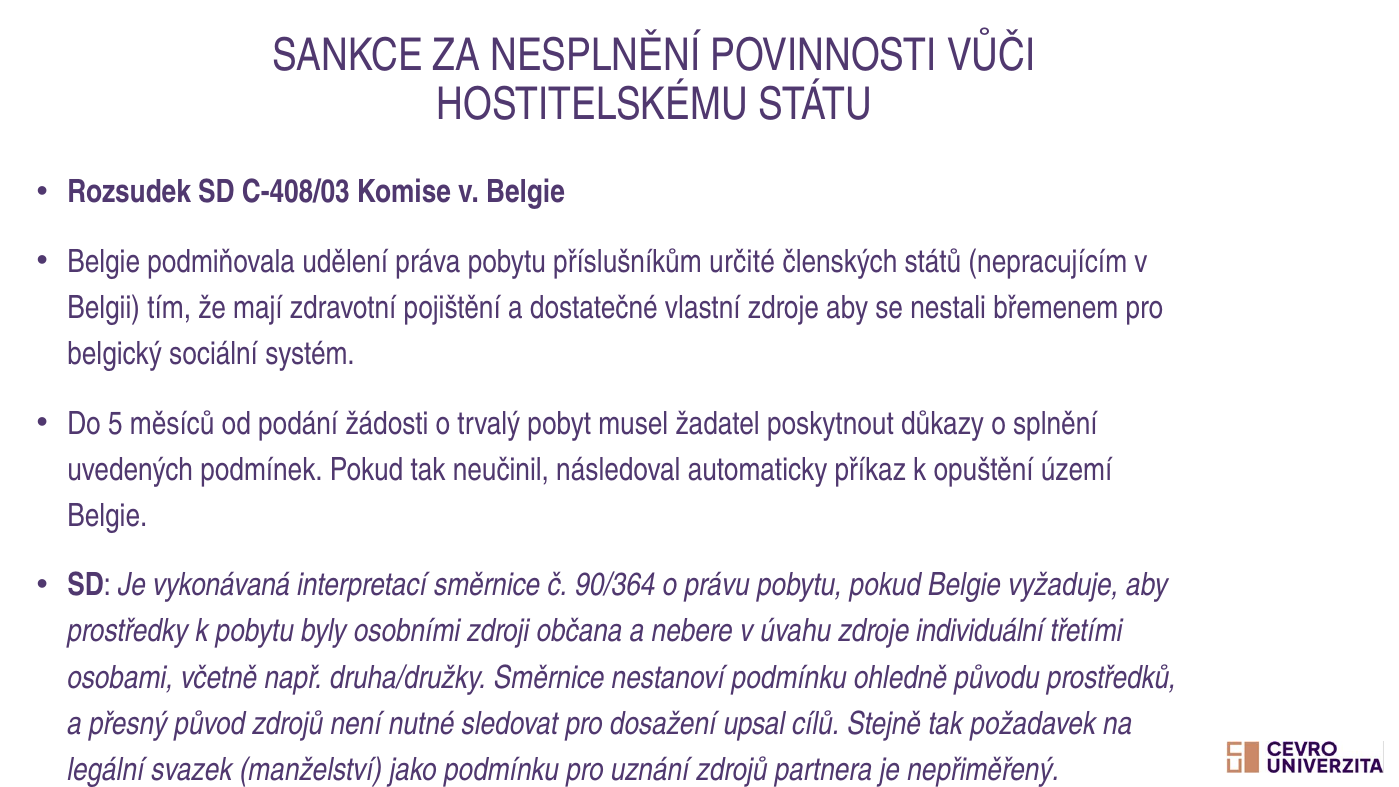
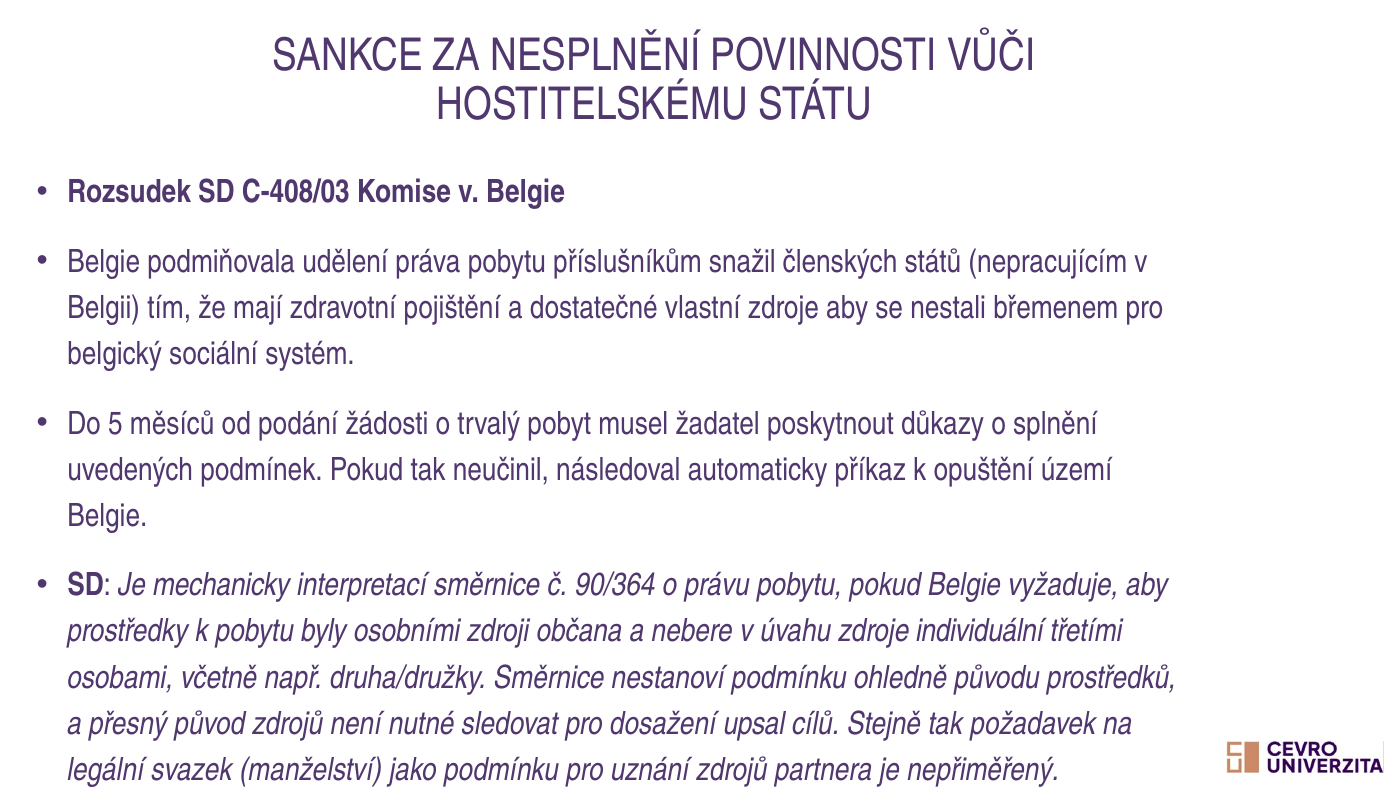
určité: určité -> snažil (742, 262)
vykonávaná: vykonávaná -> mechanicky (222, 585)
